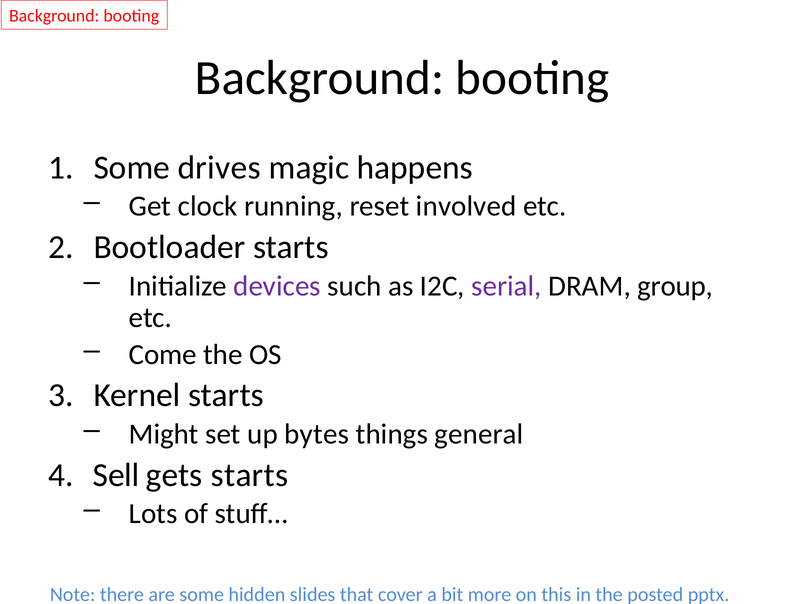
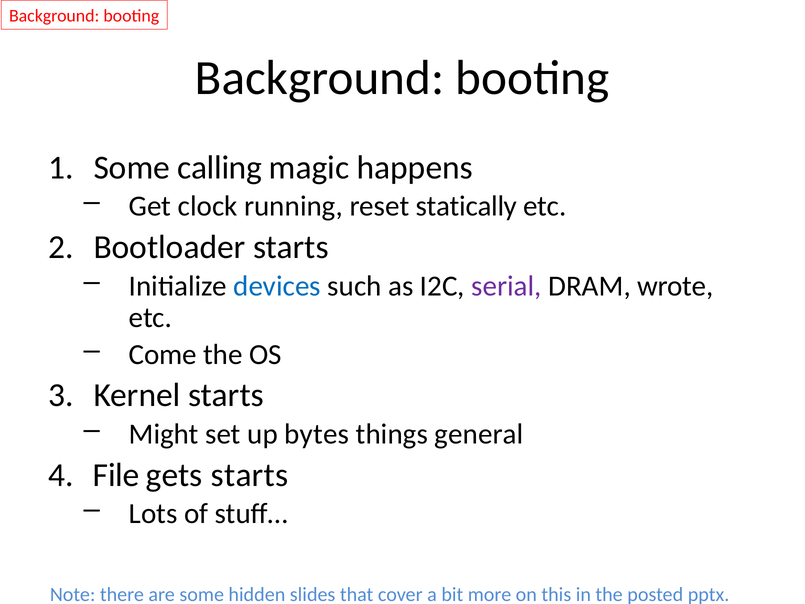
drives: drives -> calling (220, 167)
involved: involved -> statically (466, 206)
devices colour: purple -> blue (277, 286)
group: group -> wrote (675, 286)
Sell: Sell -> File (116, 475)
